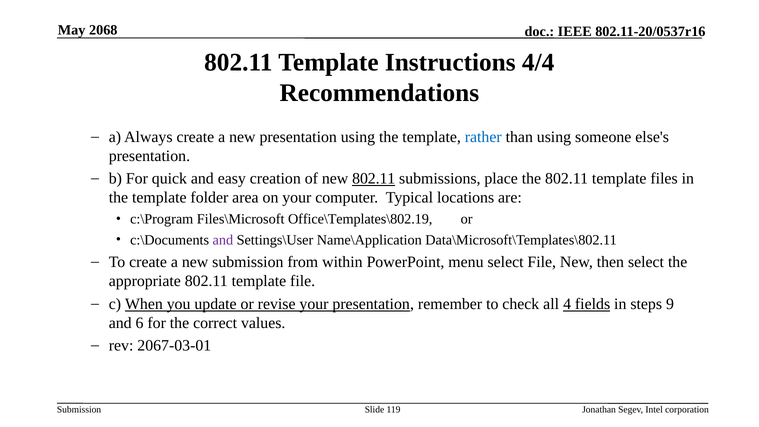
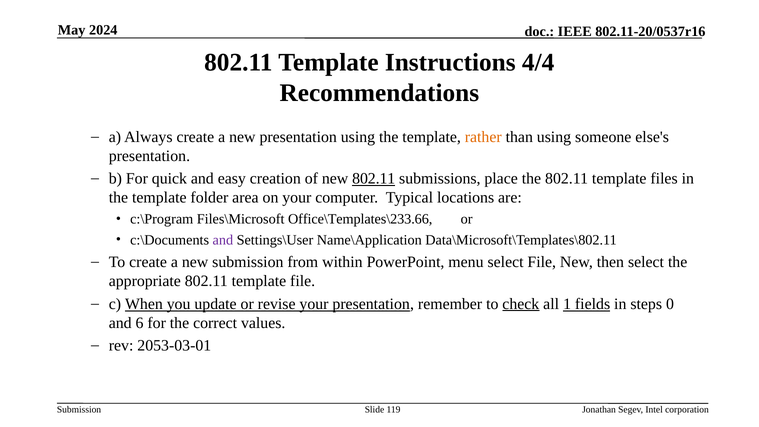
2068: 2068 -> 2024 (103, 30)
rather colour: blue -> orange (483, 137)
Office\Templates\802.19: Office\Templates\802.19 -> Office\Templates\233.66 (360, 219)
check underline: none -> present (521, 304)
4: 4 -> 1 (567, 304)
9: 9 -> 0 (670, 304)
2067-03-01: 2067-03-01 -> 2053-03-01 (174, 346)
